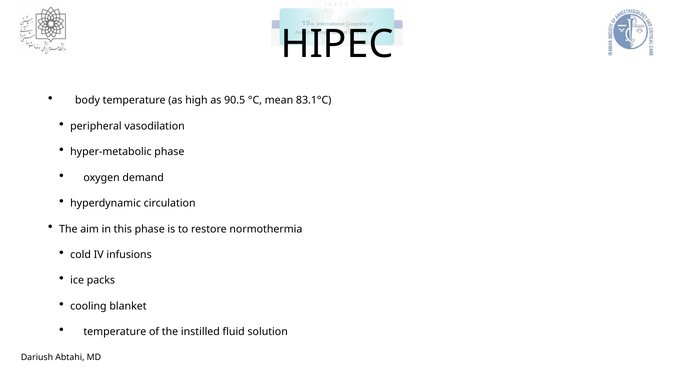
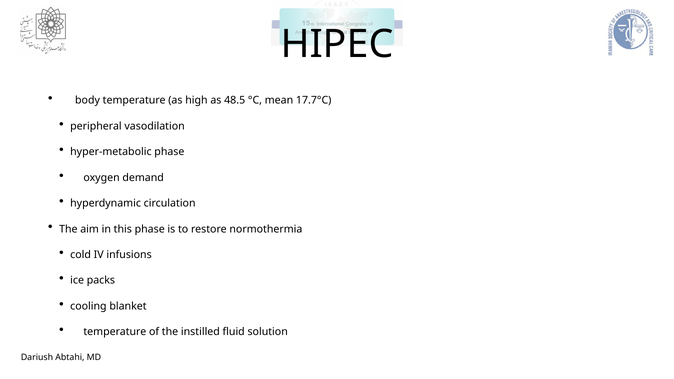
90.5: 90.5 -> 48.5 (235, 101)
83.1°C: 83.1°C -> 17.7°C (314, 101)
